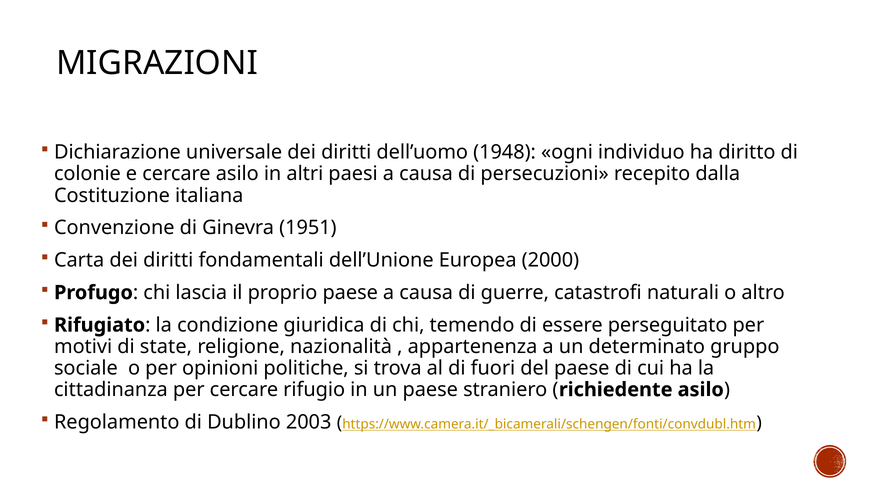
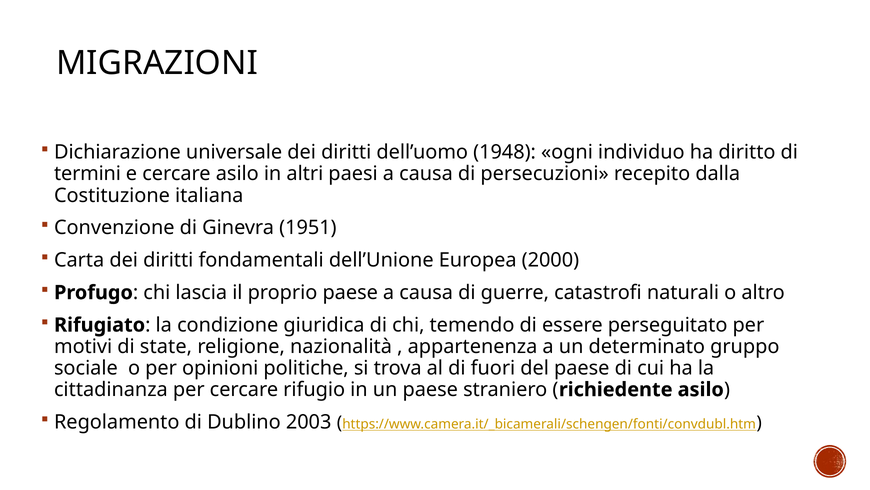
colonie: colonie -> termini (87, 174)
